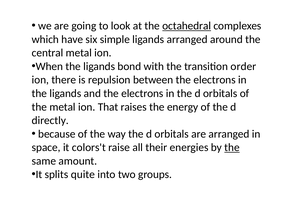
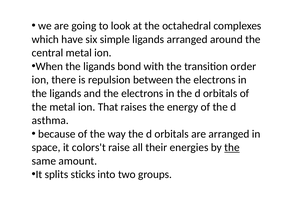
octahedral underline: present -> none (187, 26)
directly: directly -> asthma (50, 120)
quite: quite -> sticks (83, 174)
